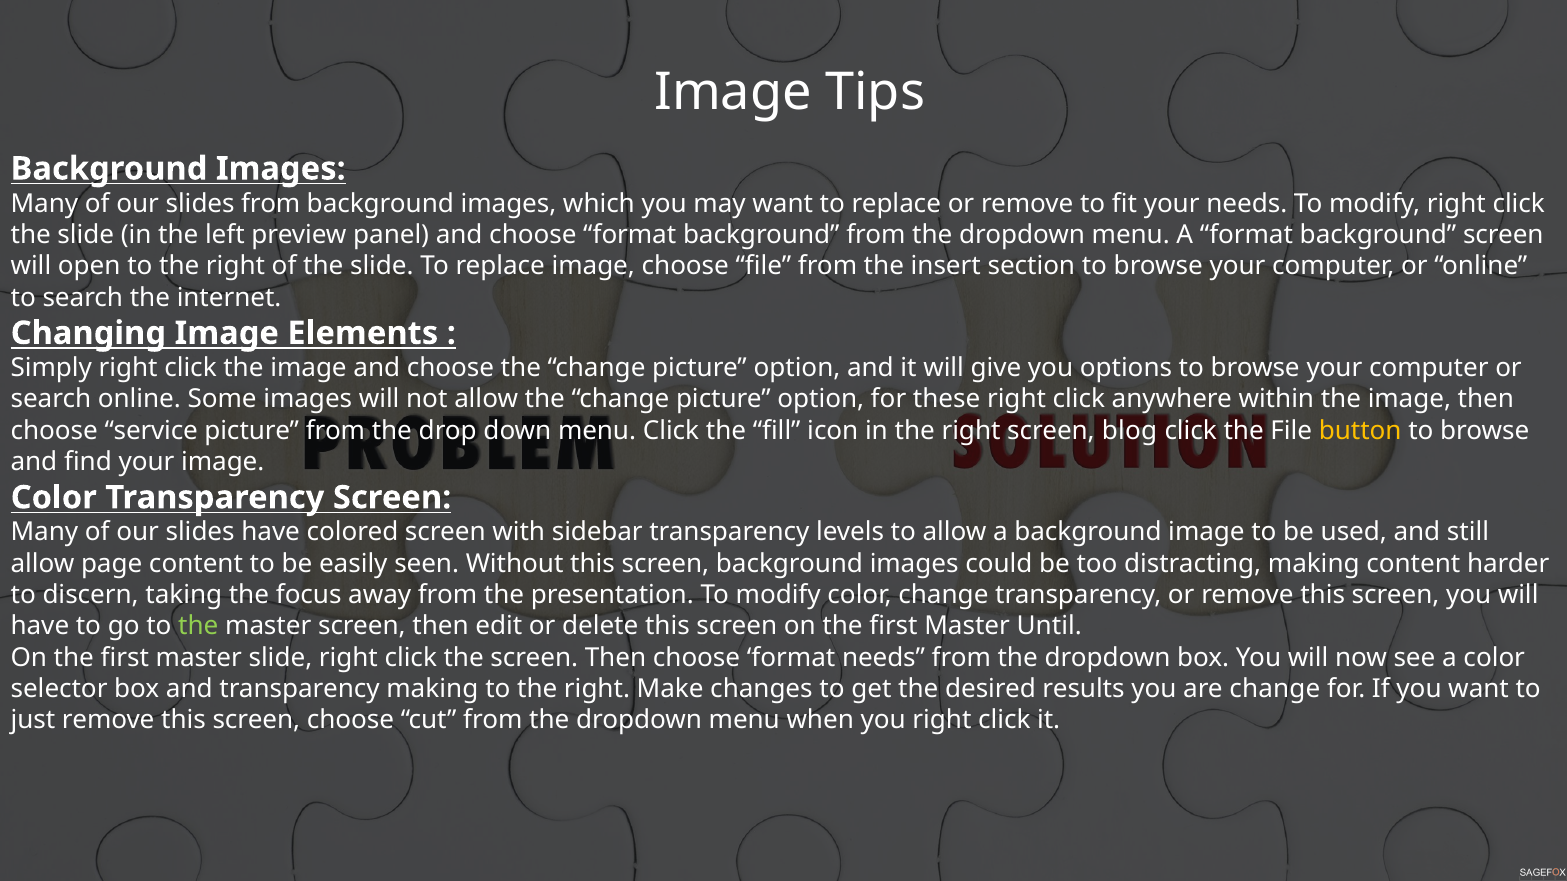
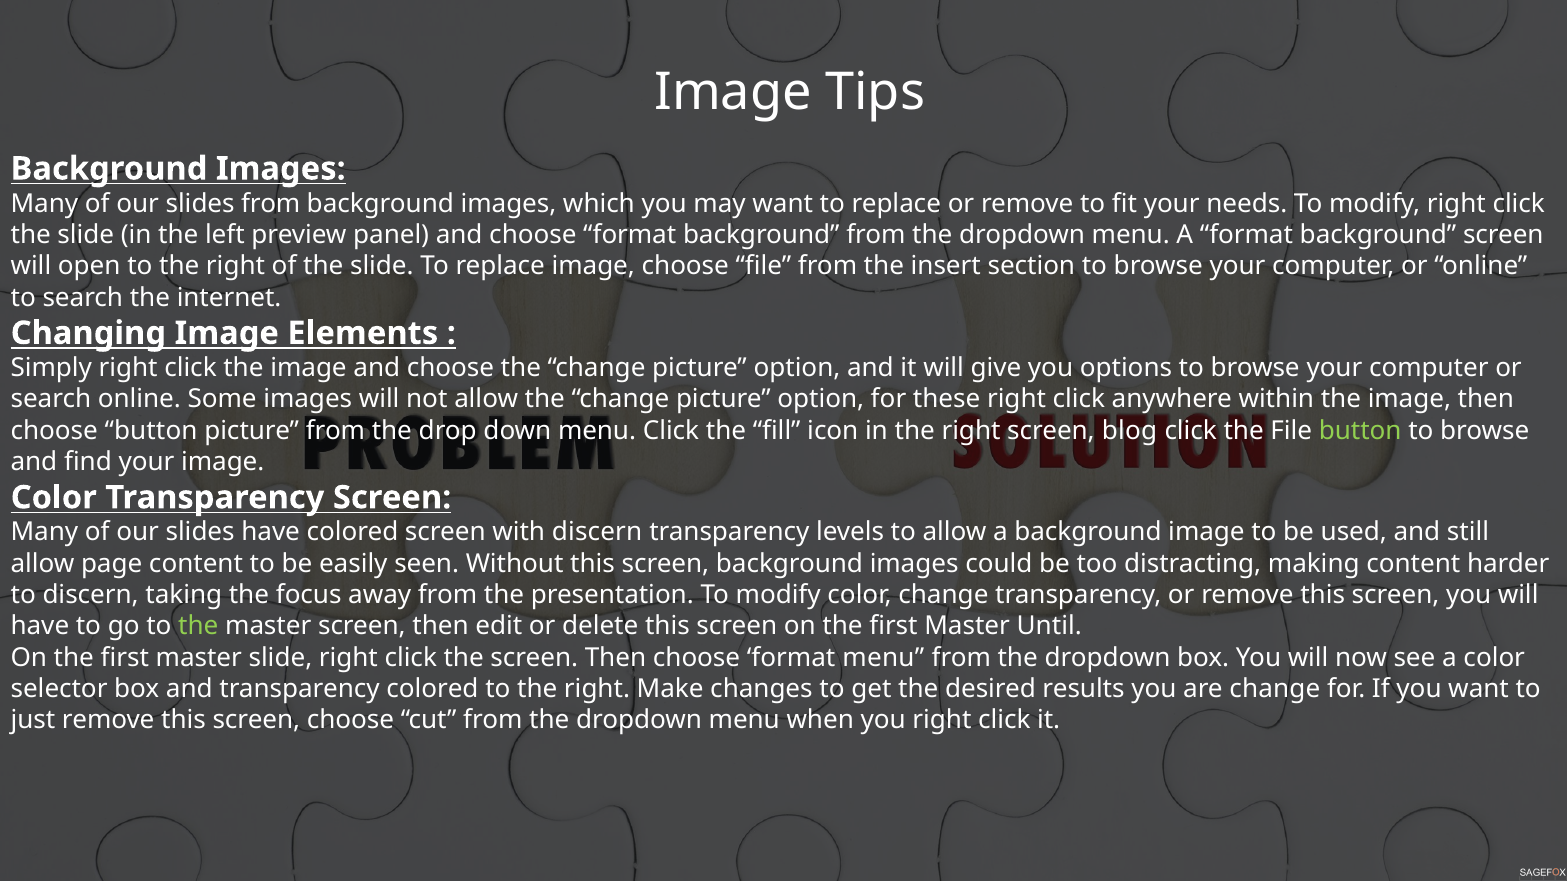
choose service: service -> button (151, 431)
button colour: yellow -> light green (1360, 431)
with sidebar: sidebar -> discern (597, 533)
format needs: needs -> menu (883, 658)
transparency making: making -> colored (432, 689)
